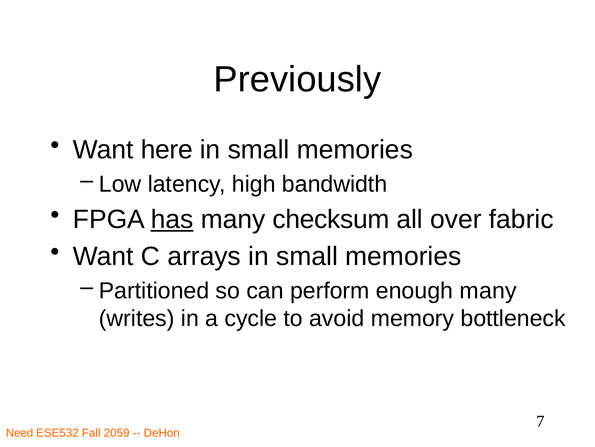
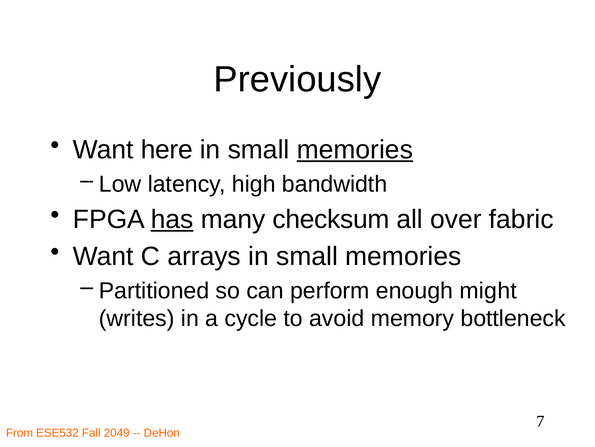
memories underline: none -> present (355, 150)
enough many: many -> might (488, 290)
Need: Need -> From (19, 432)
2059: 2059 -> 2049 (117, 432)
